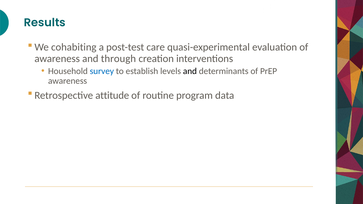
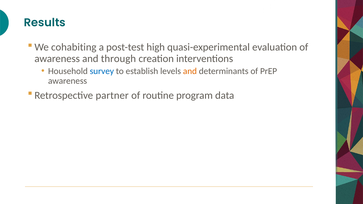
care: care -> high (156, 47)
and colour: black -> orange (190, 71)
attitude: attitude -> partner (112, 95)
